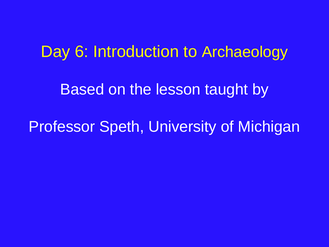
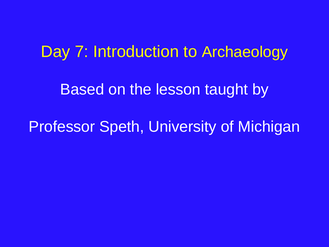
6: 6 -> 7 (82, 52)
